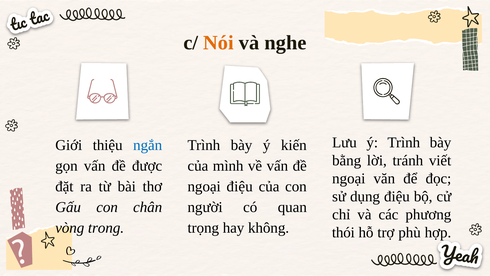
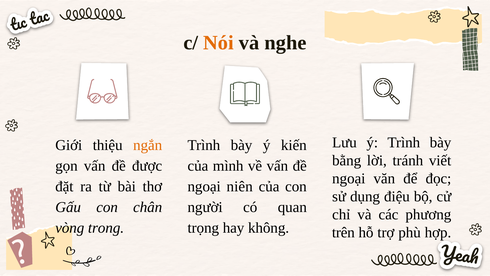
ngắn colour: blue -> orange (148, 145)
ngoại điệu: điệu -> niên (240, 186)
thói: thói -> trên (343, 232)
